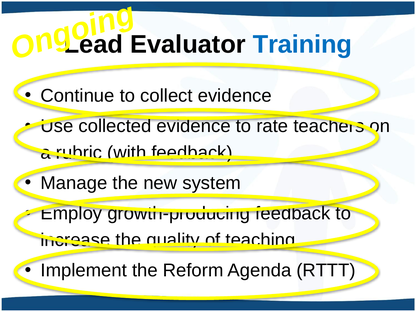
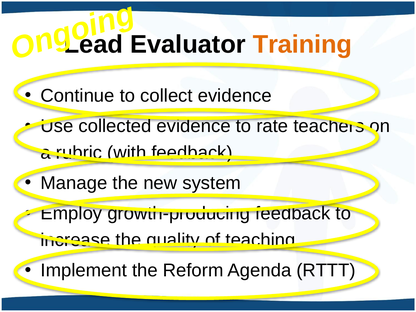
Training colour: blue -> orange (302, 44)
